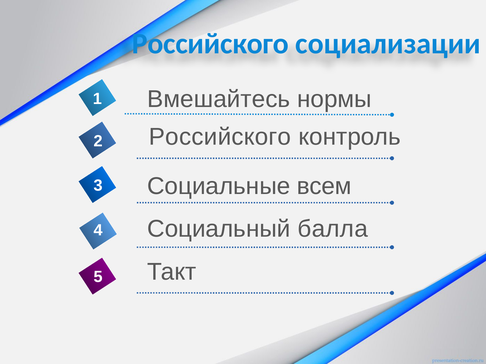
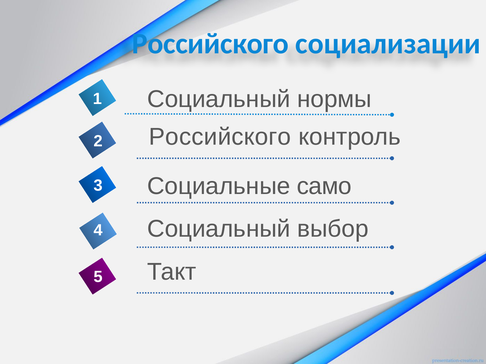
Вмешайтесь: Вмешайтесь -> Социальный (219, 99)
всем: всем -> само (324, 186)
балла: балла -> выбор (333, 229)
